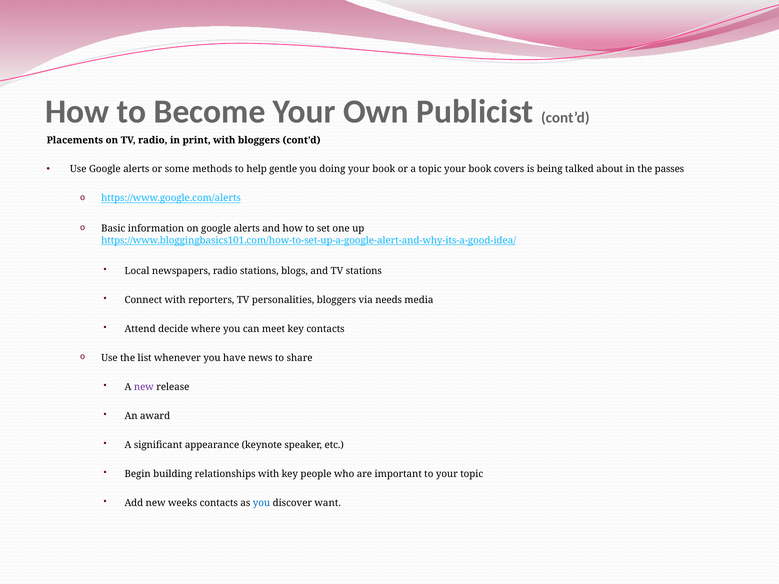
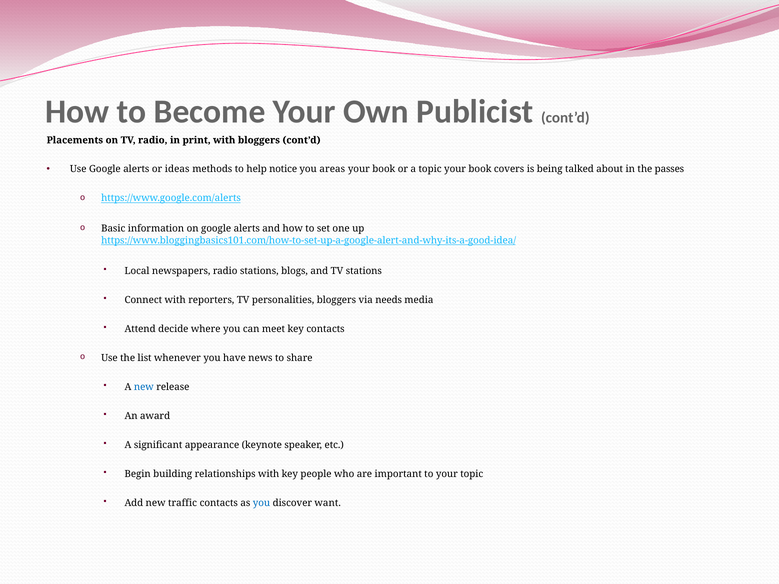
some: some -> ideas (177, 169)
gentle: gentle -> notice (283, 169)
doing: doing -> areas (332, 169)
new colour: purple -> blue (144, 387)
weeks: weeks -> traffic (183, 503)
